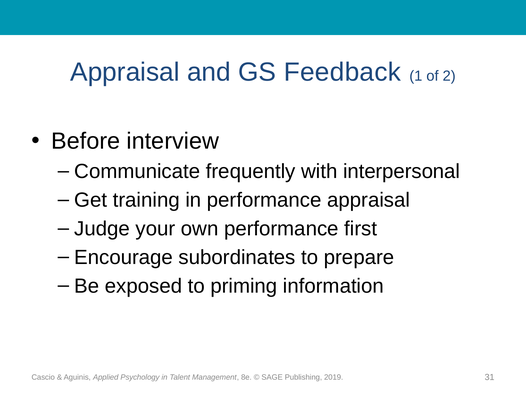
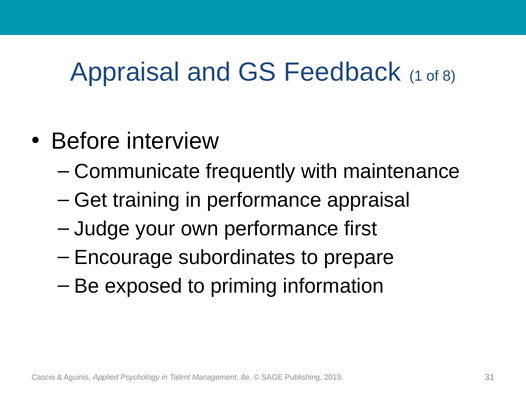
2: 2 -> 8 (449, 76)
interpersonal: interpersonal -> maintenance (402, 171)
